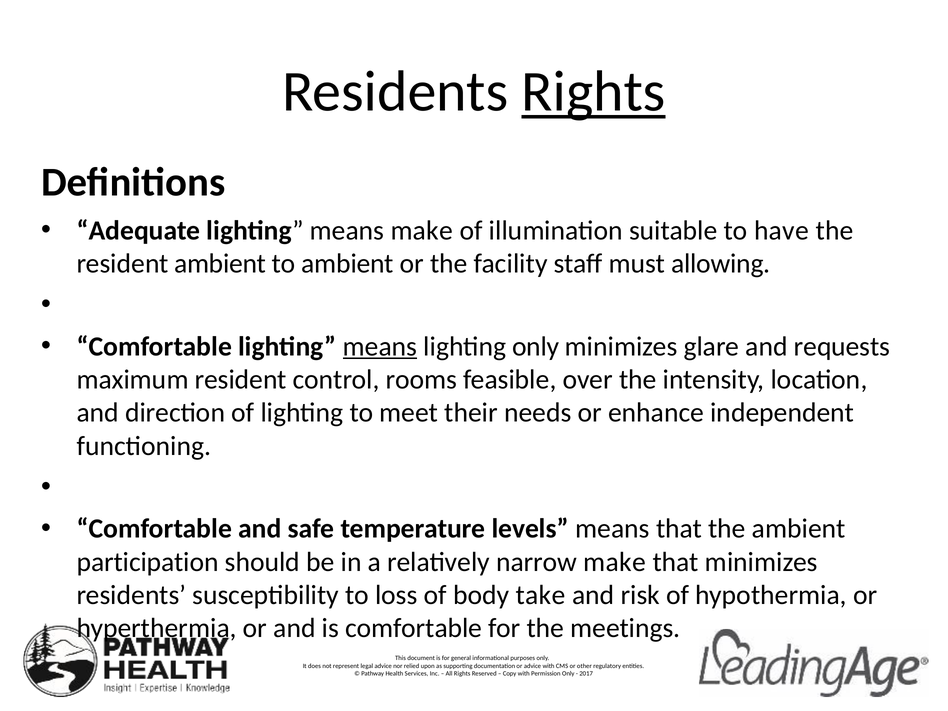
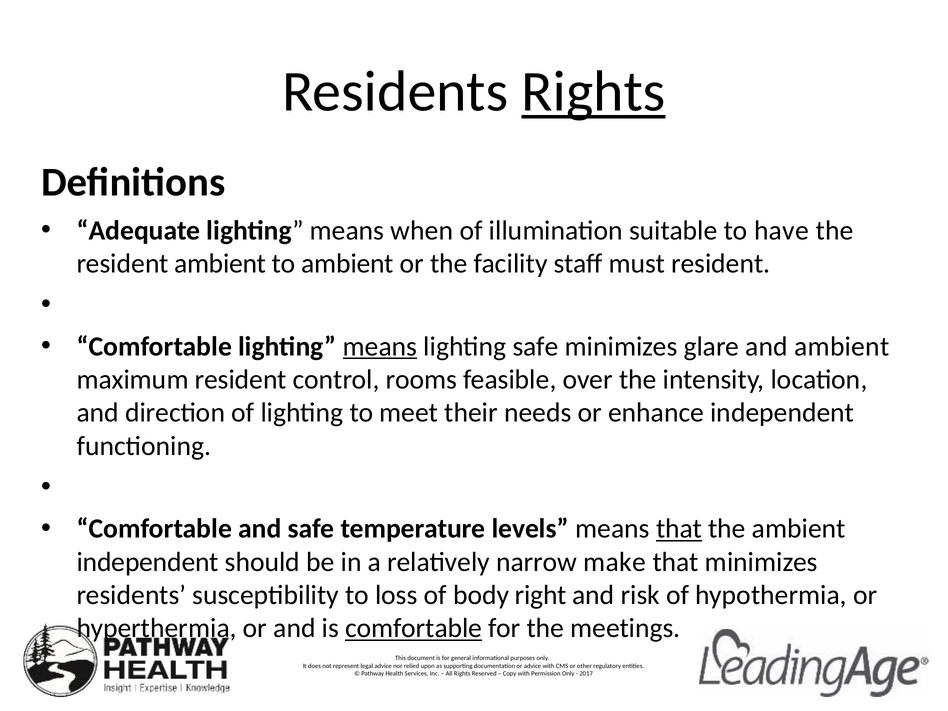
means make: make -> when (422, 231)
must allowing: allowing -> resident (721, 264)
lighting only: only -> safe (536, 346)
and requests: requests -> ambient (842, 346)
that underline: none -> present (679, 529)
participation: participation -> independent (148, 562)
take: take -> right (541, 595)
comfortable underline: none -> present (414, 628)
